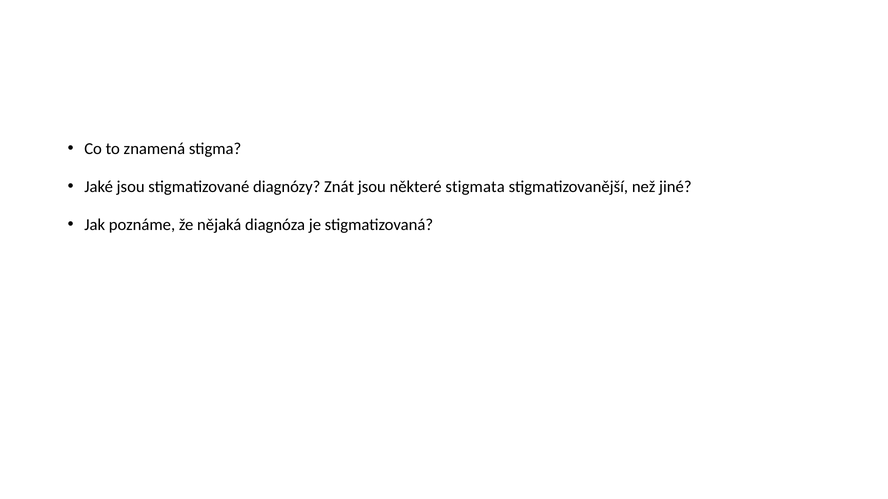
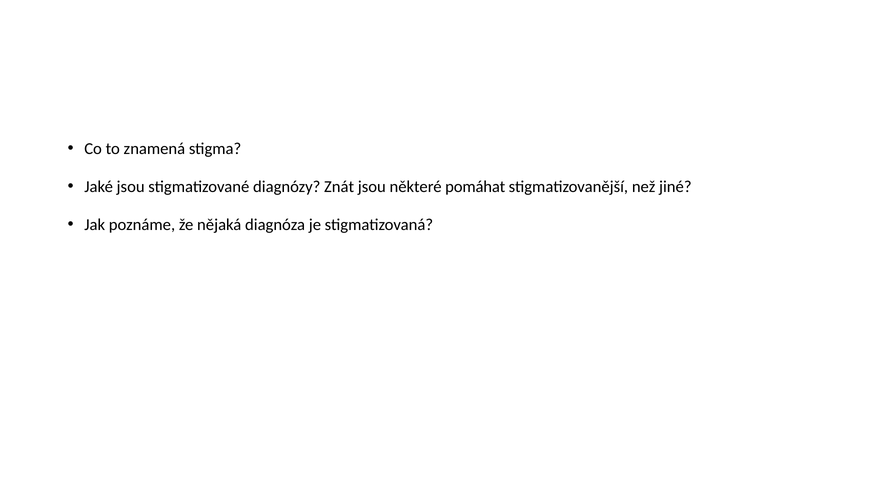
stigmata: stigmata -> pomáhat (475, 187)
